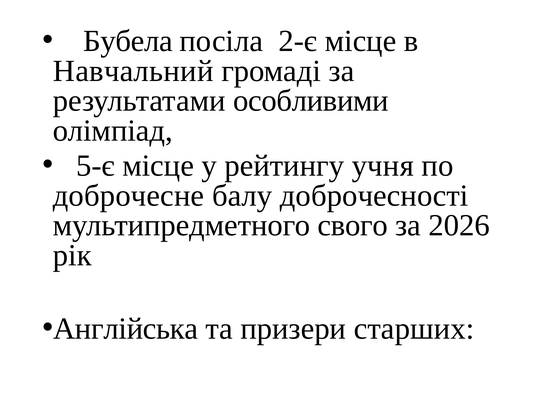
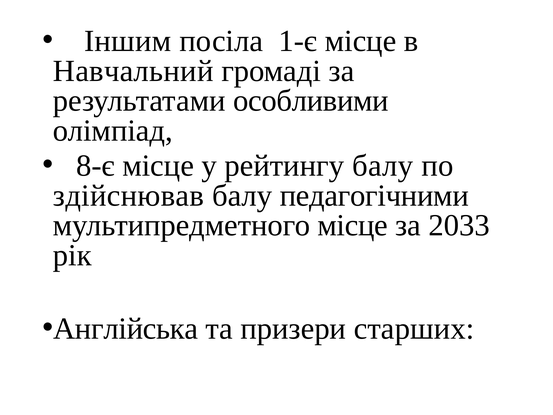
Бубела: Бубела -> Іншим (128, 41)
2-є: 2-є -> 1-є (298, 41)
5-є: 5-є -> 8-є (95, 166)
рейтингу учня: учня -> балу (383, 166)
доброчесне: доброчесне -> здійснював (129, 195)
доброчесності: доброчесності -> педагогічними (374, 195)
мультипредметного свого: свого -> місце (353, 225)
2026: 2026 -> 2033 (459, 225)
